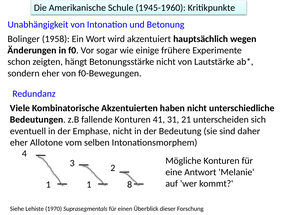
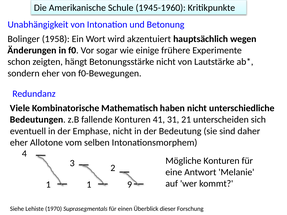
Akzentuierten: Akzentuierten -> Mathematisch (130, 108)
8: 8 -> 9 (130, 185)
